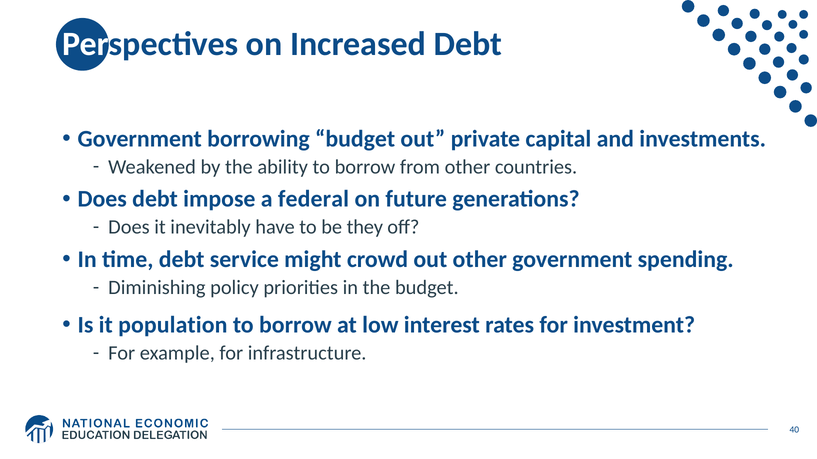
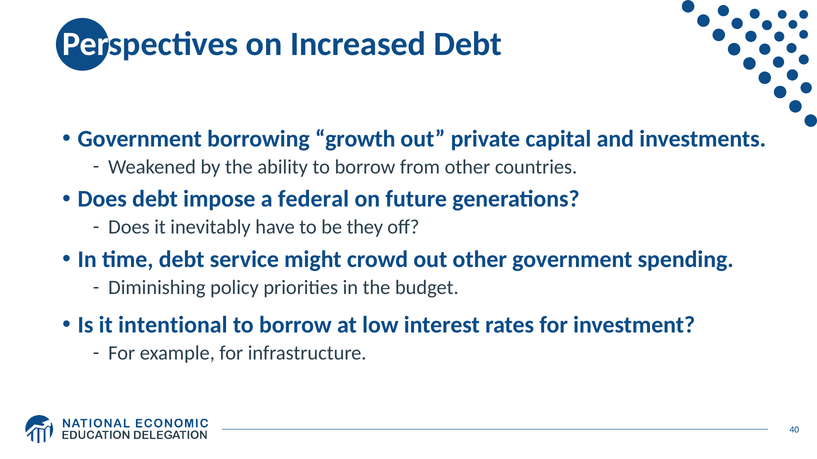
borrowing budget: budget -> growth (355, 139)
population: population -> intentional (173, 325)
